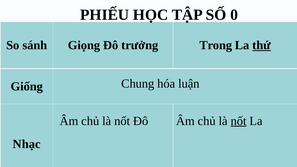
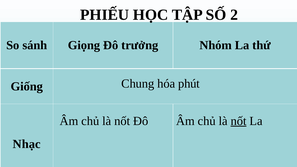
SỐ 0: 0 -> 2 (234, 15)
trưởng Trong: Trong -> Nhóm (216, 45)
thứ underline: present -> none (262, 45)
hóa luận: luận -> phút (189, 84)
